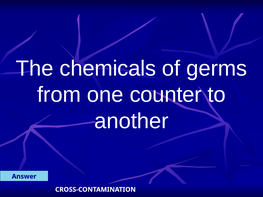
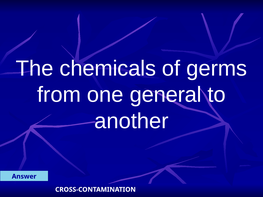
counter: counter -> general (166, 95)
